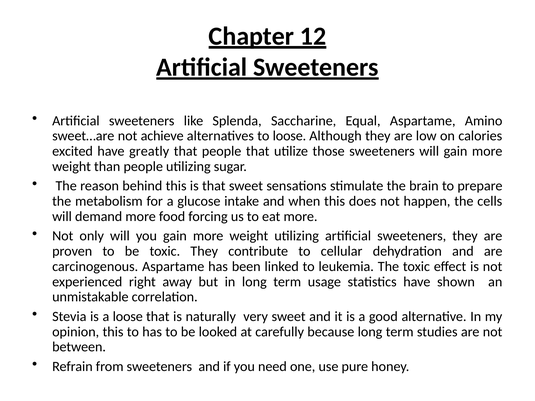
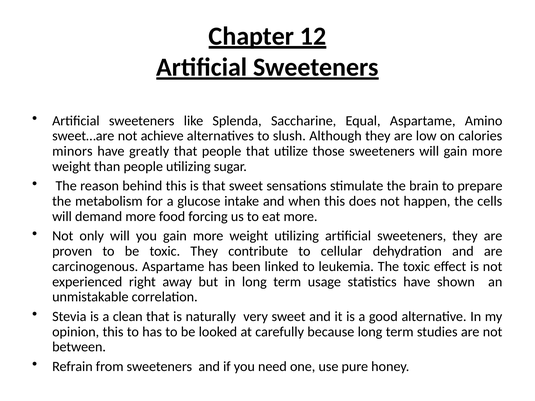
to loose: loose -> slush (289, 136)
excited: excited -> minors (72, 151)
a loose: loose -> clean (128, 317)
